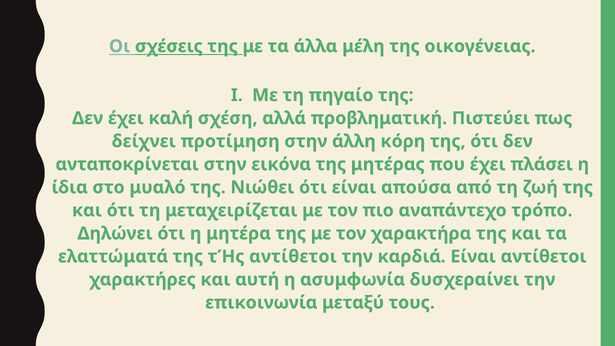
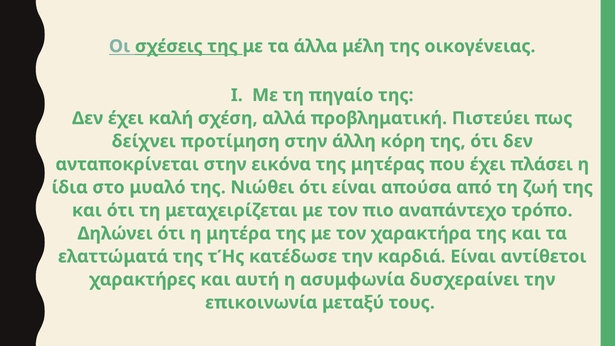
τΉς αντίθετοι: αντίθετοι -> κατέδωσε (293, 256)
